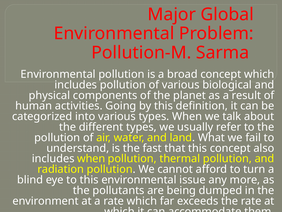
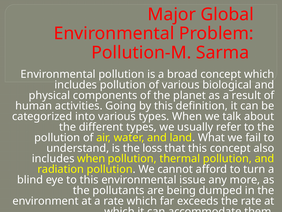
fast: fast -> loss (152, 148)
